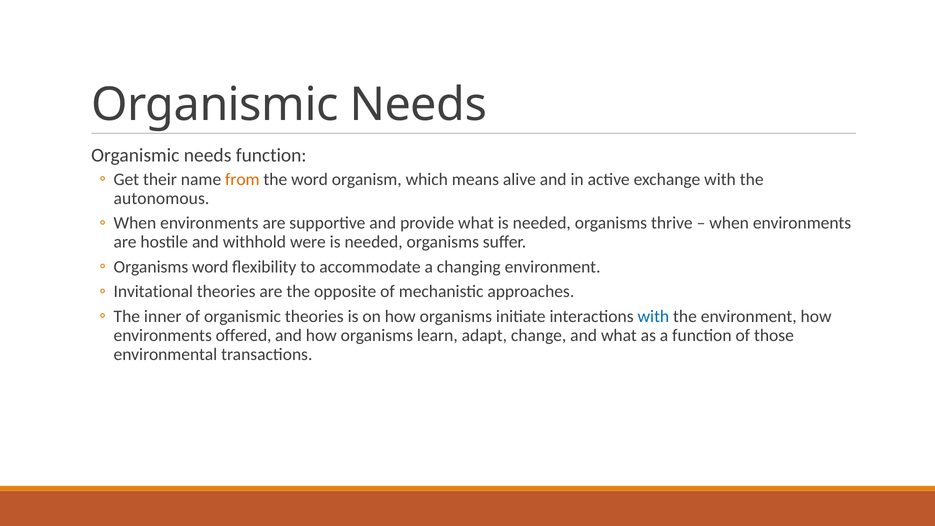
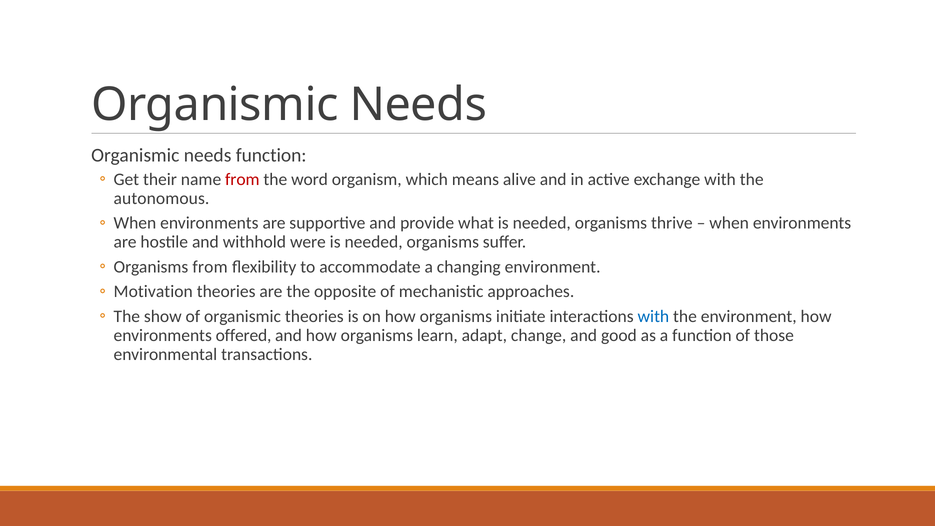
from colour: orange -> red (242, 179)
Organisms word: word -> from (210, 267)
Invitational: Invitational -> Motivation (153, 292)
inner: inner -> show (163, 316)
and what: what -> good (619, 335)
